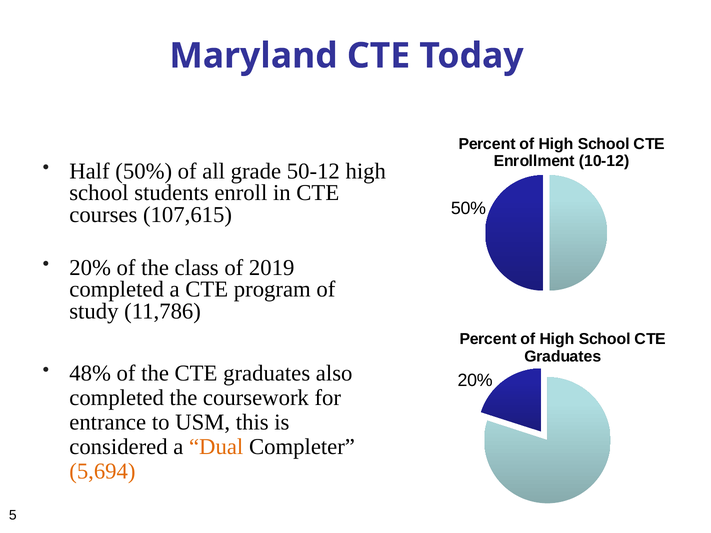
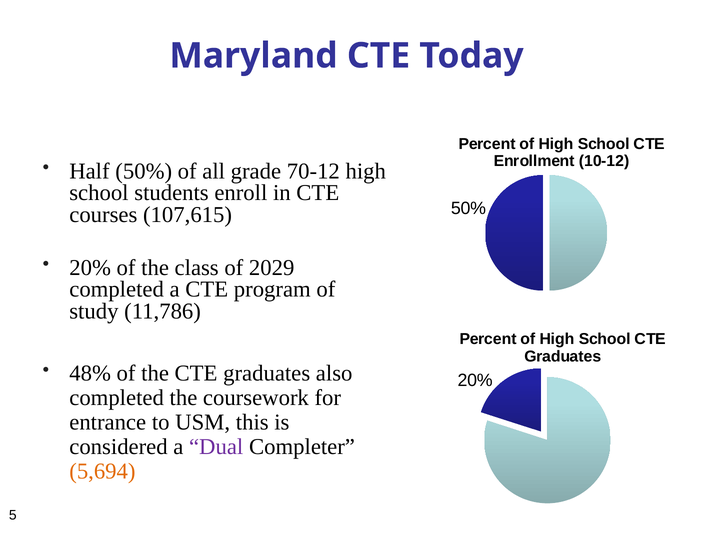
50-12: 50-12 -> 70-12 (313, 171)
2019: 2019 -> 2029 (272, 268)
Dual colour: orange -> purple (216, 447)
